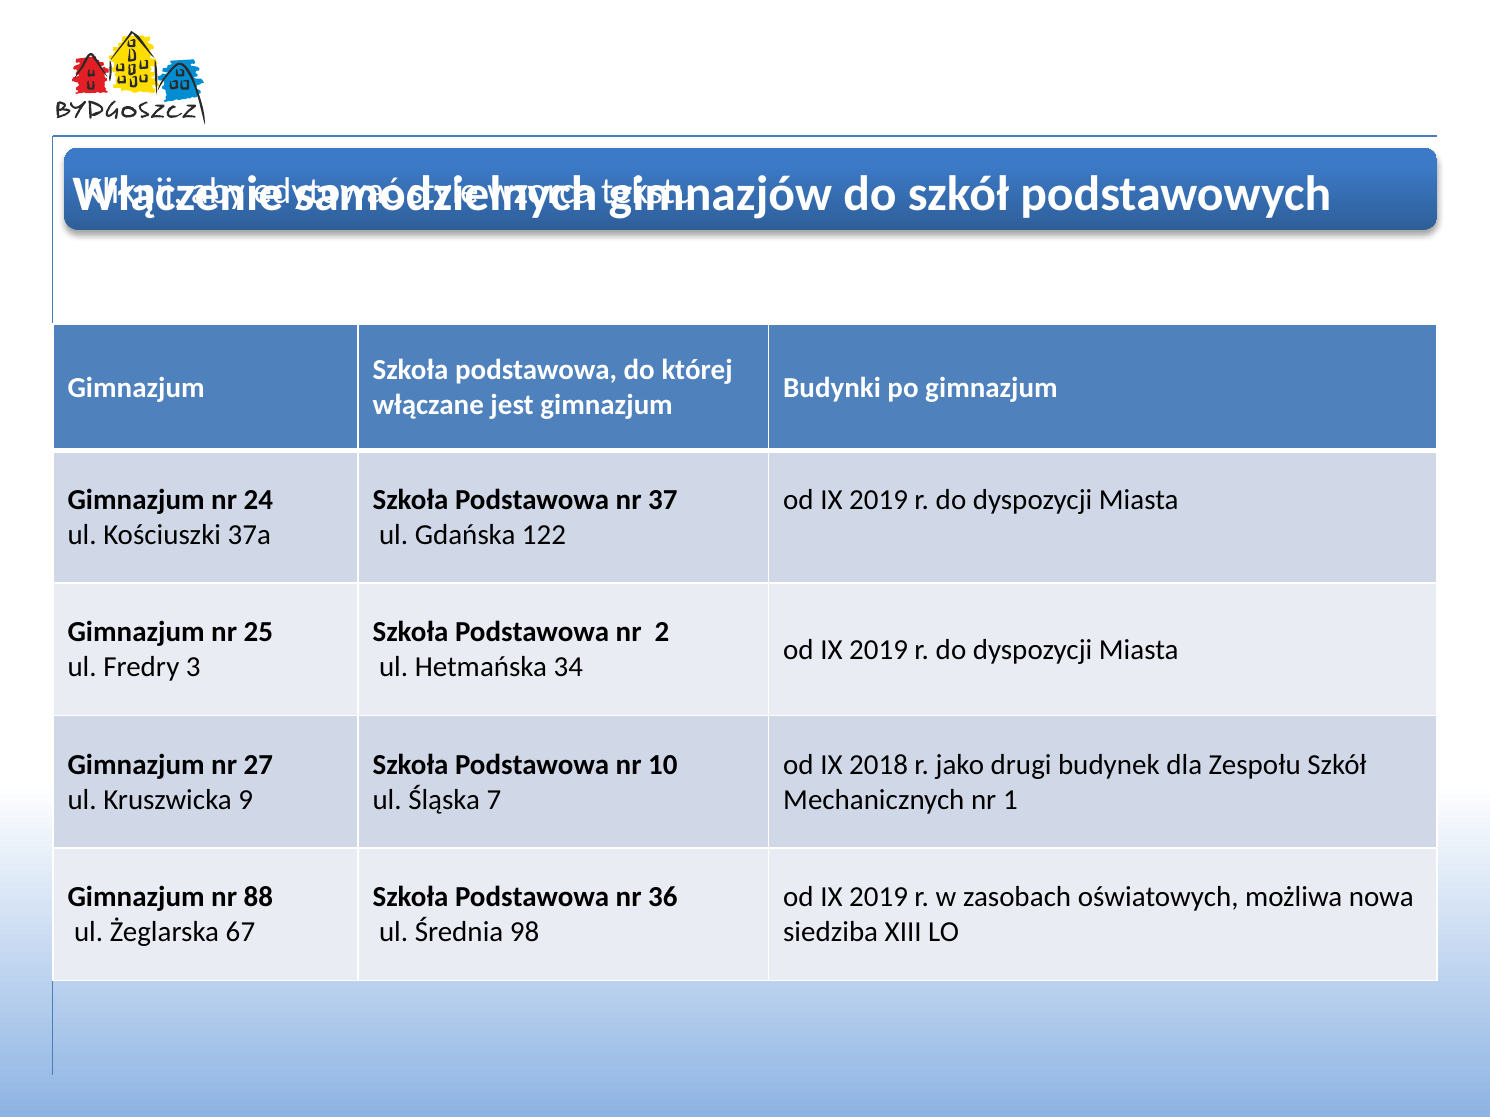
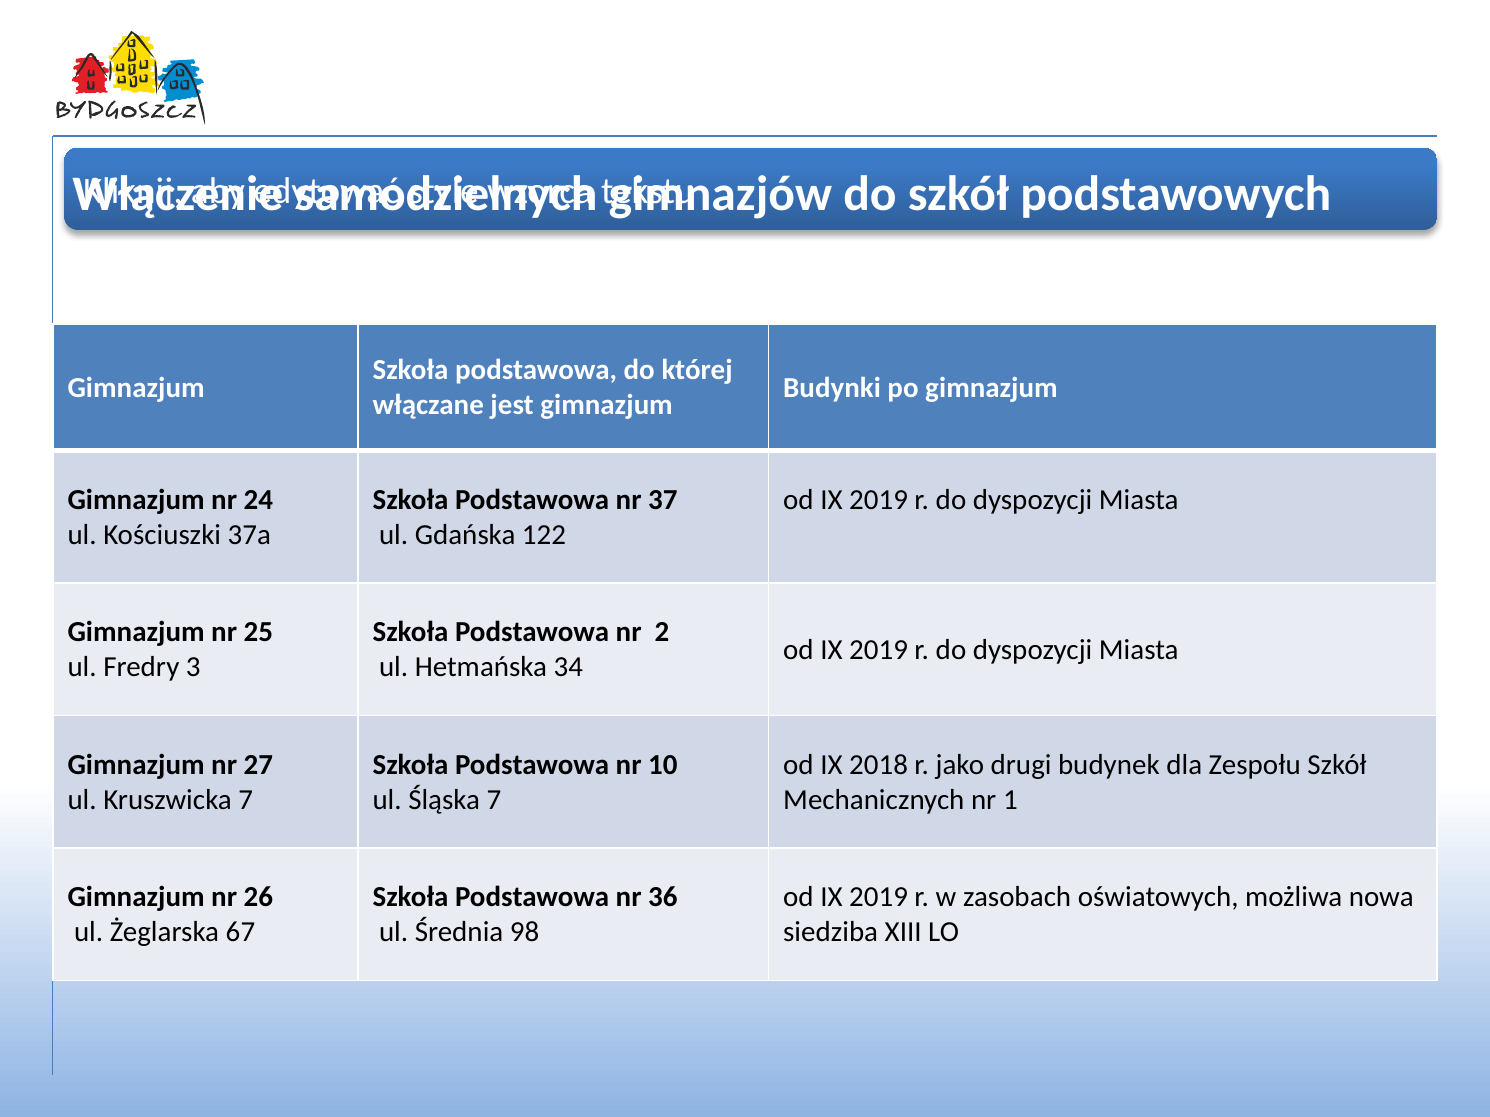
Kruszwicka 9: 9 -> 7 (246, 800)
88: 88 -> 26 (258, 897)
